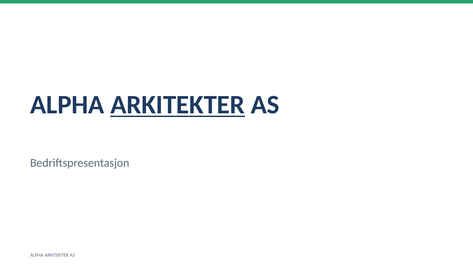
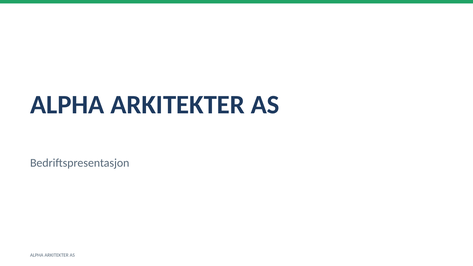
ARKITEKTER underline: present -> none (178, 105)
